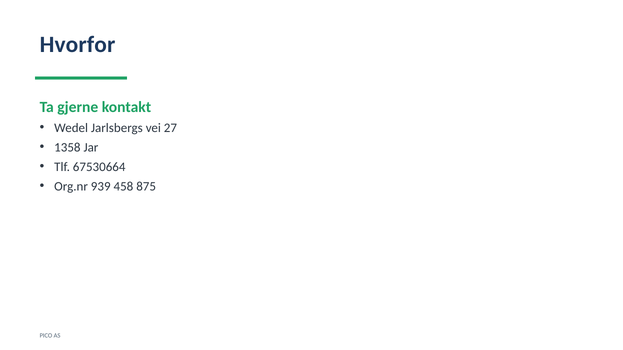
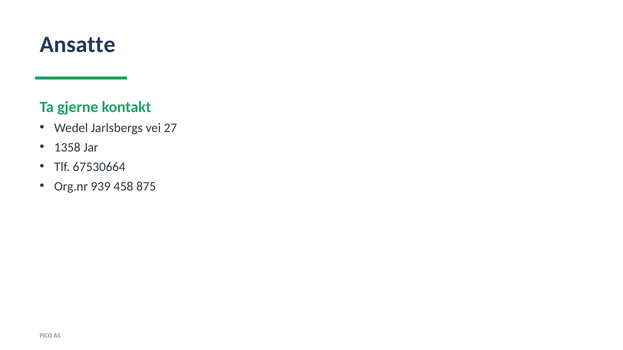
Hvorfor: Hvorfor -> Ansatte (78, 44)
